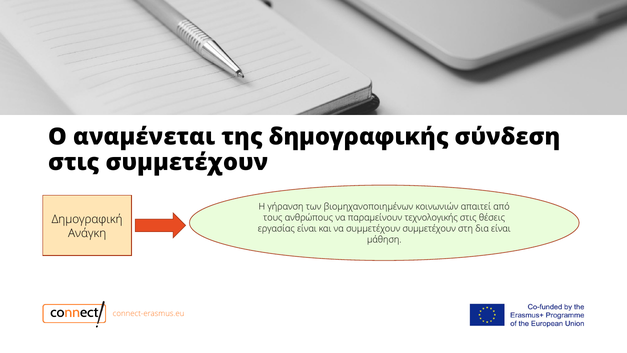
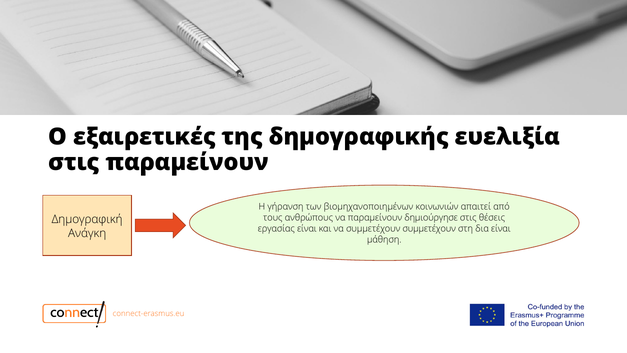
αναμένεται: αναμένεται -> εξαιρετικές (144, 137)
σύνδεση: σύνδεση -> ευελιξία (508, 137)
στις συμμετέχουν: συμμετέχουν -> παραμείνουν (187, 162)
τεχνολογικής: τεχνολογικής -> δημιούργησε (431, 218)
